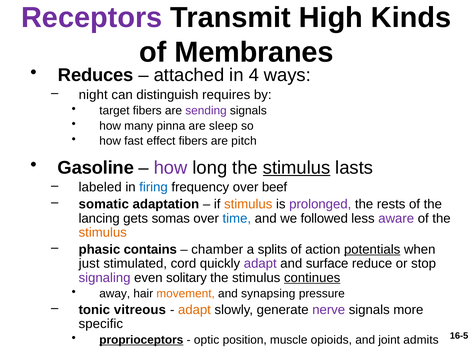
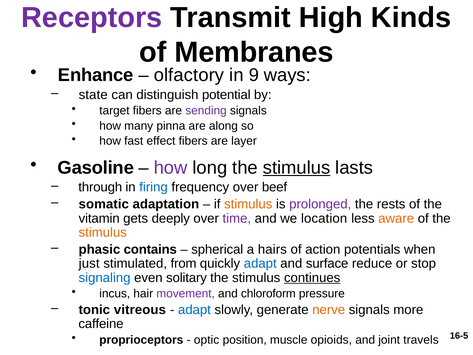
Reduces: Reduces -> Enhance (96, 75)
attached: attached -> olfactory (189, 75)
4: 4 -> 9 (254, 75)
night: night -> state (93, 95)
requires: requires -> potential (226, 95)
sleep: sleep -> along (223, 126)
pitch: pitch -> layer (244, 141)
labeled: labeled -> through (100, 187)
lancing: lancing -> vitamin (99, 218)
somas: somas -> deeply (171, 218)
time colour: blue -> purple (237, 218)
followed: followed -> location (324, 218)
aware colour: purple -> orange (396, 218)
chamber: chamber -> spherical (217, 249)
splits: splits -> hairs (272, 249)
potentials underline: present -> none (372, 249)
cord: cord -> from (184, 263)
adapt colour: purple -> blue (260, 263)
signaling colour: purple -> blue (105, 278)
away: away -> incus (115, 293)
movement colour: orange -> purple (186, 293)
synapsing: synapsing -> chloroform (268, 293)
adapt colour: orange -> blue (194, 310)
nerve colour: purple -> orange (329, 310)
specific: specific -> caffeine (101, 324)
proprioceptors underline: present -> none (141, 340)
admits: admits -> travels (421, 340)
